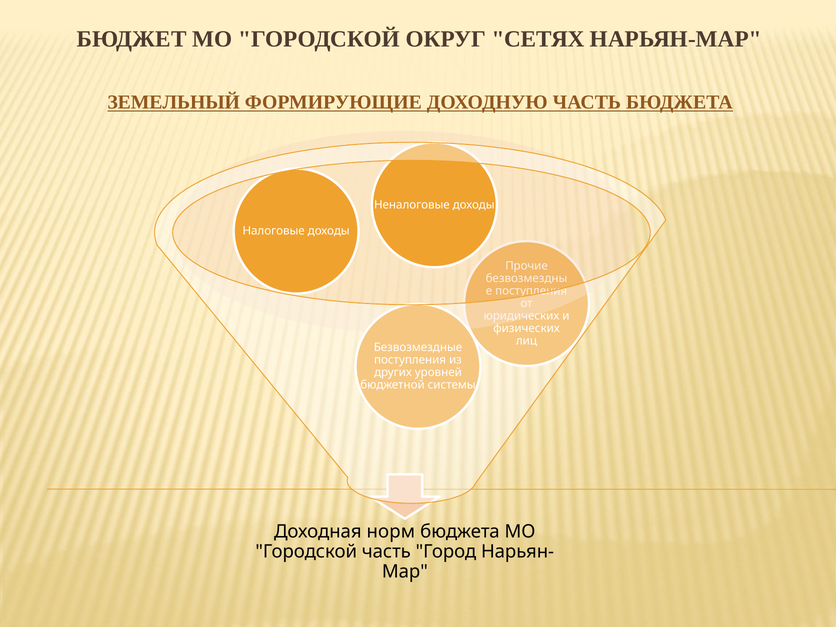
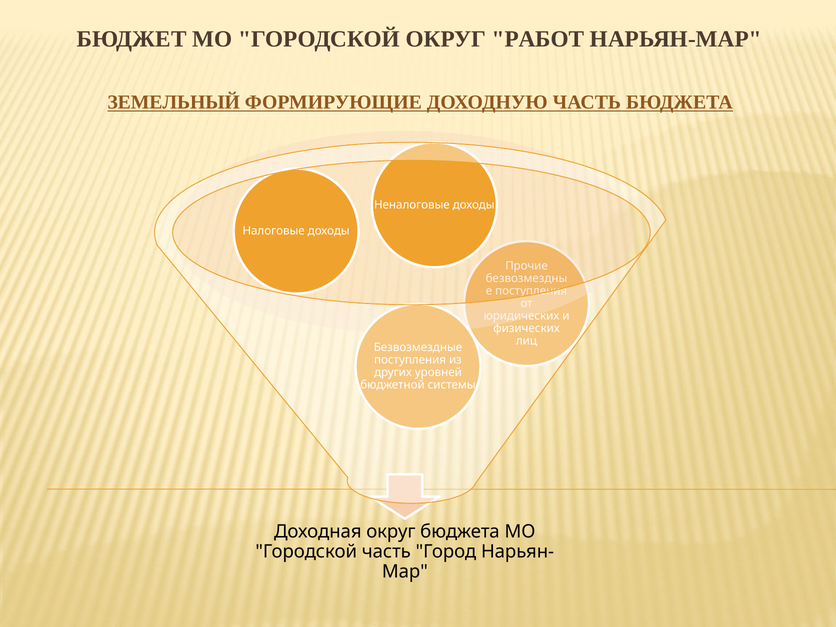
СЕТЯХ: СЕТЯХ -> РАБОТ (538, 39)
норм: норм -> округ (391, 531)
